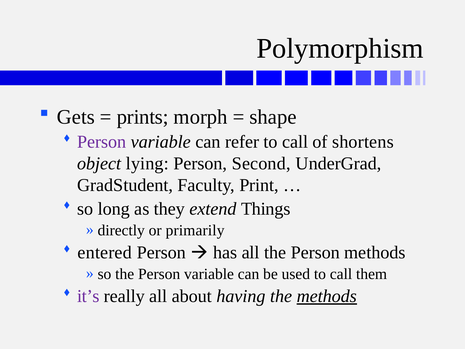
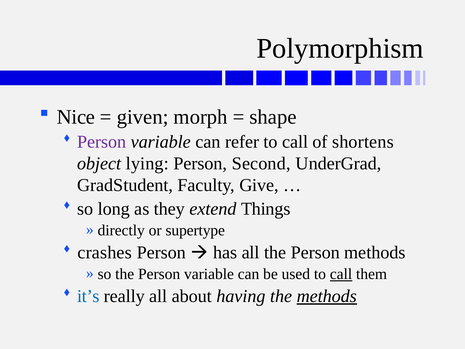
Gets: Gets -> Nice (76, 117)
prints: prints -> given (143, 117)
Print: Print -> Give (259, 185)
primarily: primarily -> supertype (195, 230)
entered: entered -> crashes (105, 252)
call underline: none -> present (341, 274)
it’s colour: purple -> blue (88, 296)
